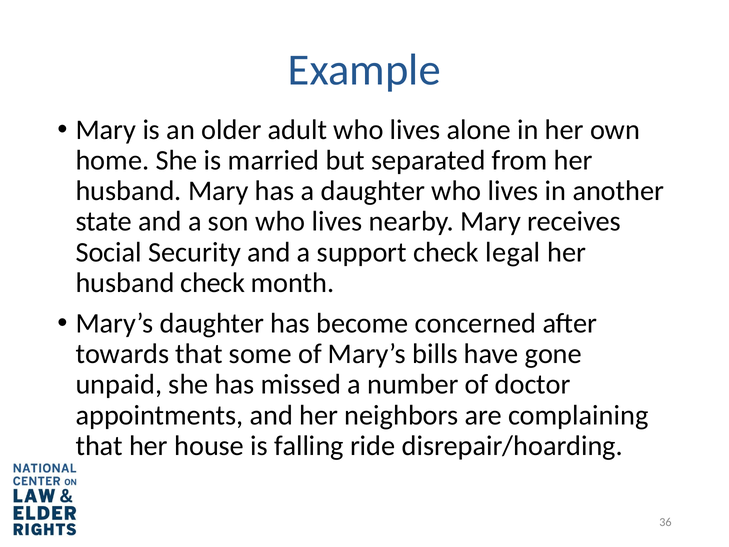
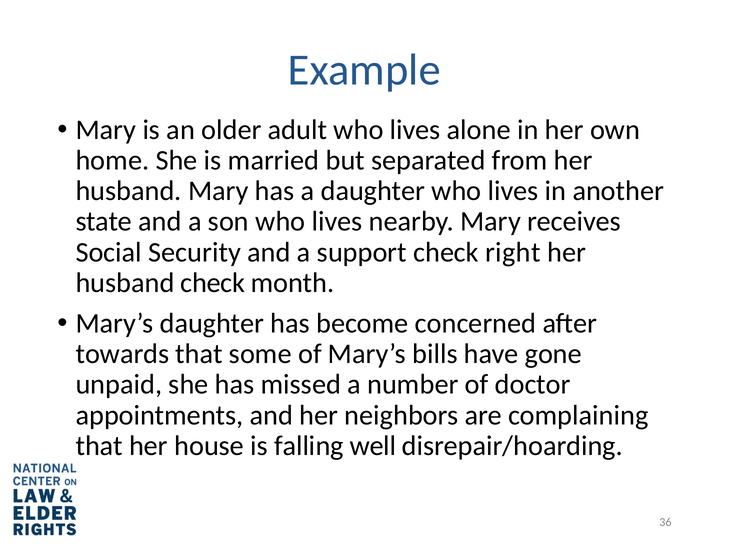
legal: legal -> right (513, 252)
ride: ride -> well (373, 446)
